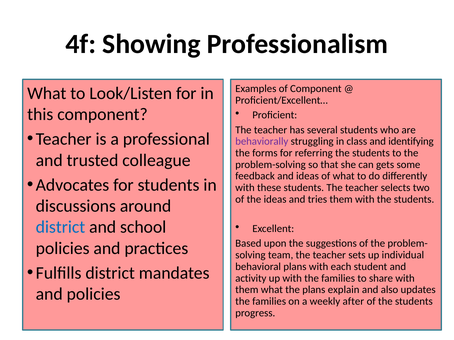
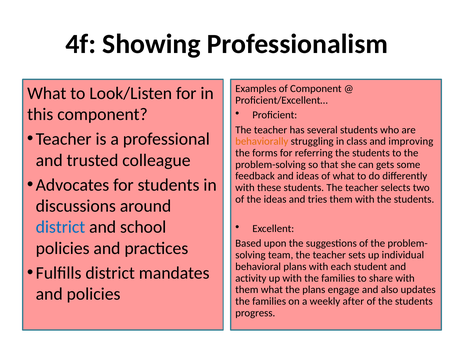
behaviorally colour: purple -> orange (262, 142)
identifying: identifying -> improving (411, 142)
explain: explain -> engage (344, 290)
